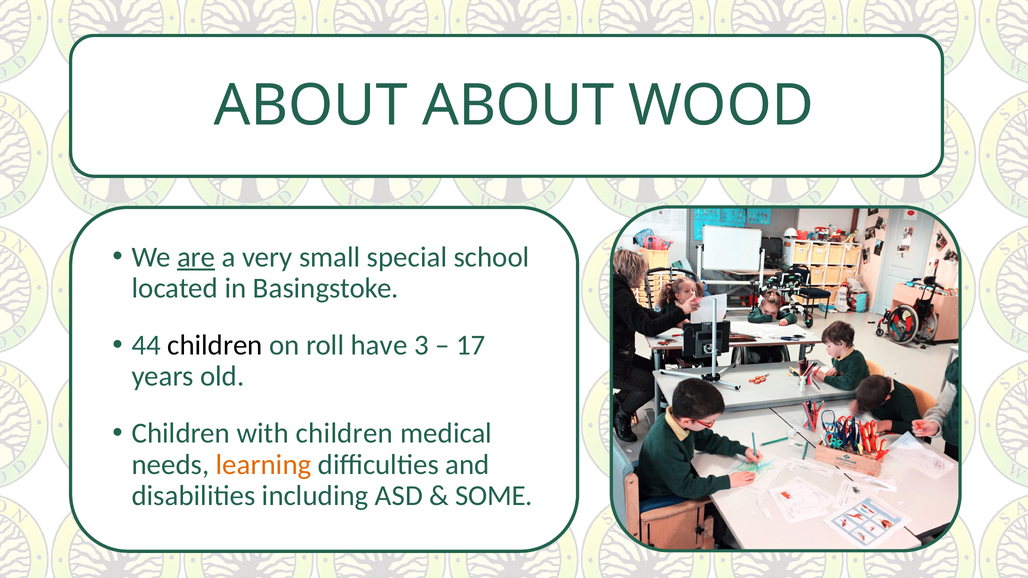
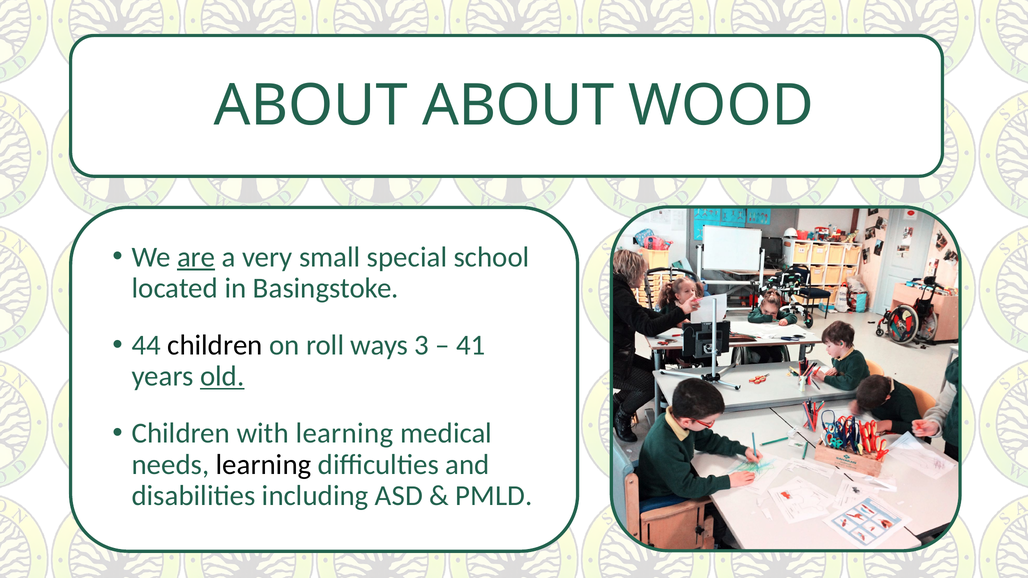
have: have -> ways (379, 345)
17: 17 -> 41 (471, 345)
old underline: none -> present (222, 377)
with children: children -> learning (344, 434)
learning colour: orange -> black (264, 465)
SOME: SOME -> PMLD (494, 496)
